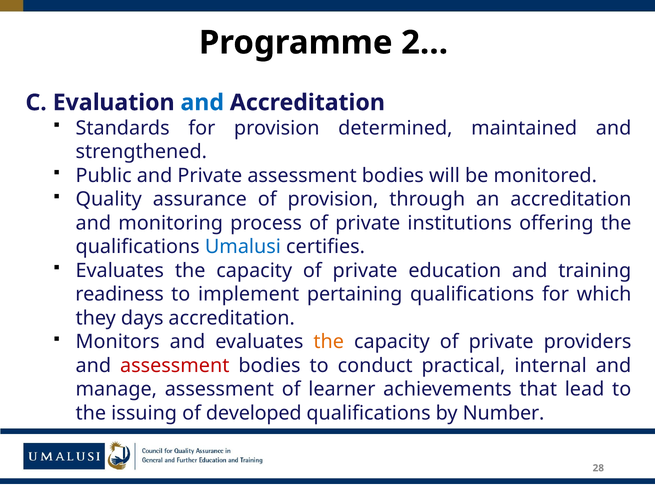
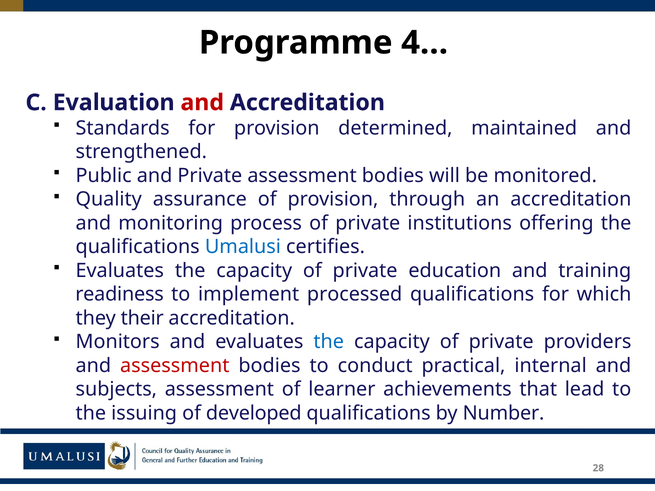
2…: 2… -> 4… (425, 43)
and colour: blue -> red (202, 103)
pertaining: pertaining -> processed (355, 295)
days: days -> their (142, 318)
the colour: orange -> blue (329, 342)
manage: manage -> subjects (116, 390)
